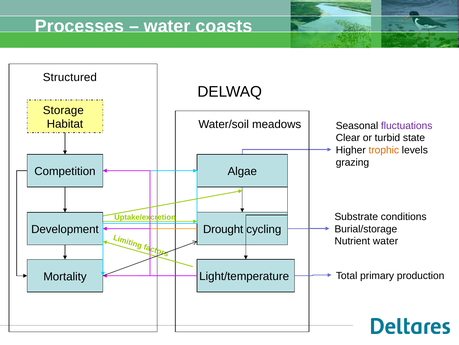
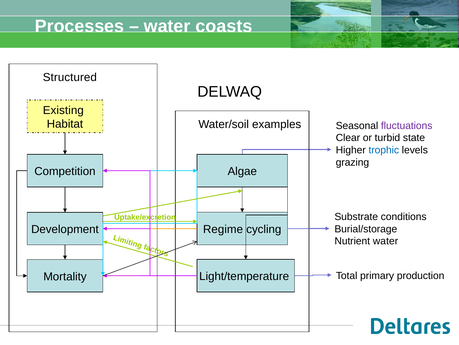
Storage: Storage -> Existing (63, 110)
meadows: meadows -> examples (277, 124)
trophic colour: orange -> blue (384, 150)
Drought: Drought -> Regime (223, 229)
